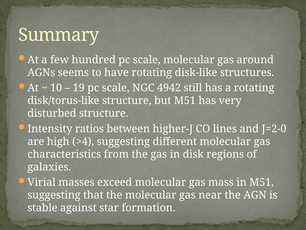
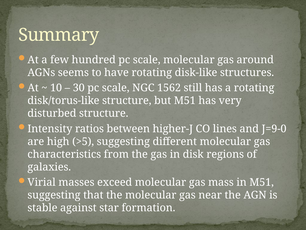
19: 19 -> 30 (79, 88)
4942: 4942 -> 1562 (169, 88)
J=2-0: J=2-0 -> J=9-0 (274, 128)
>4: >4 -> >5 (83, 141)
